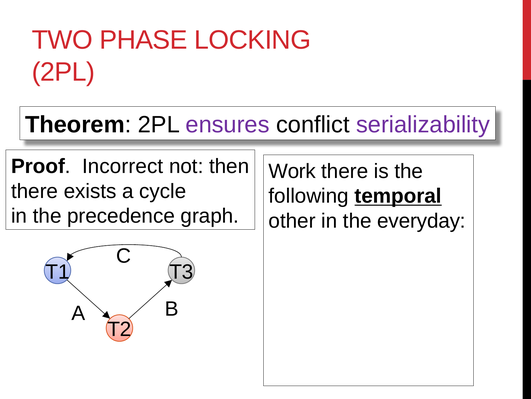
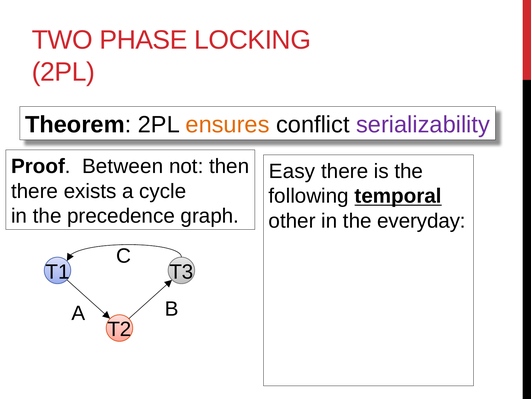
ensures colour: purple -> orange (228, 125)
Incorrect: Incorrect -> Between (123, 166)
Work: Work -> Easy (292, 171)
